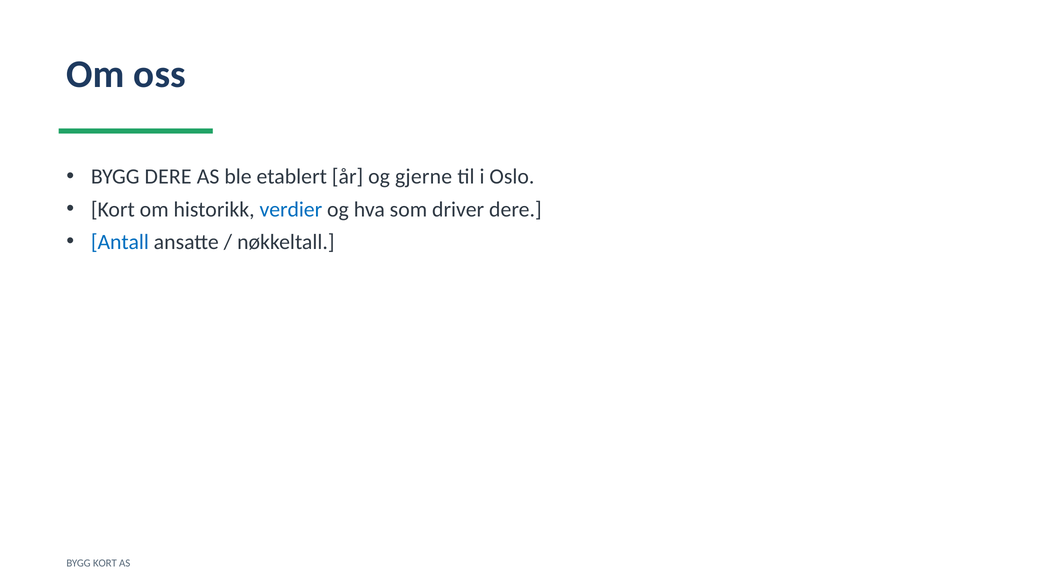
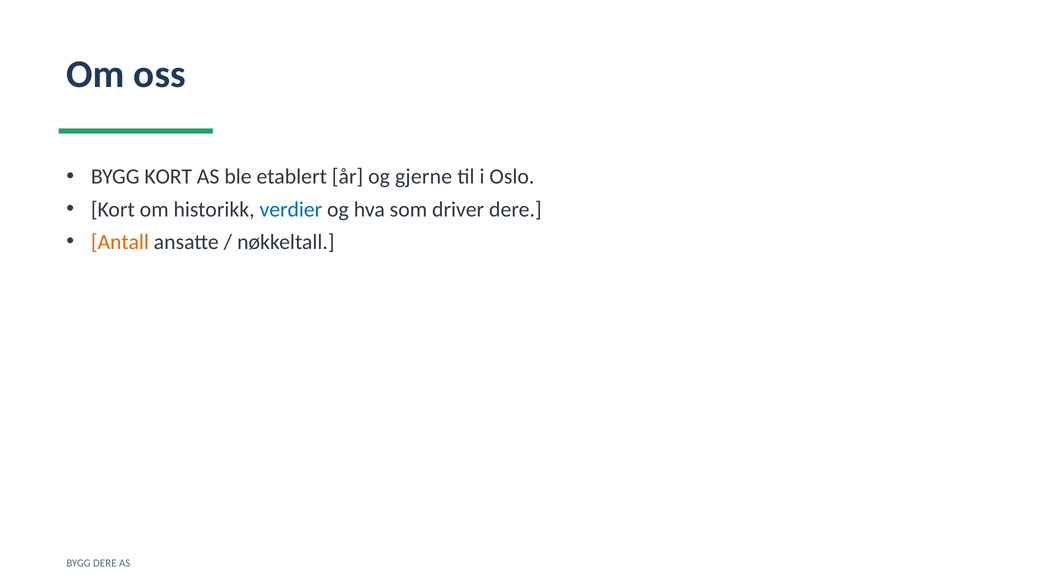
BYGG DERE: DERE -> KORT (168, 177)
Antall colour: blue -> orange (120, 242)
BYGG KORT: KORT -> DERE (105, 563)
